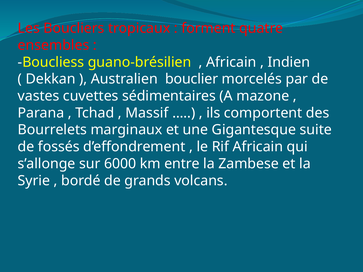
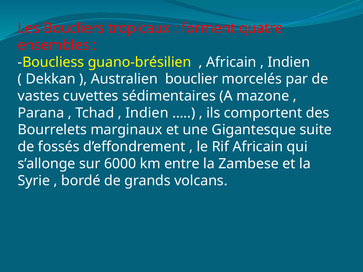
Massif: Massif -> Indien (147, 113)
